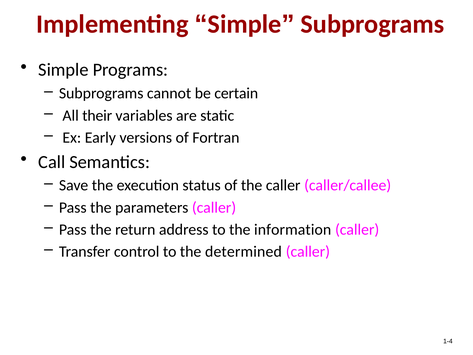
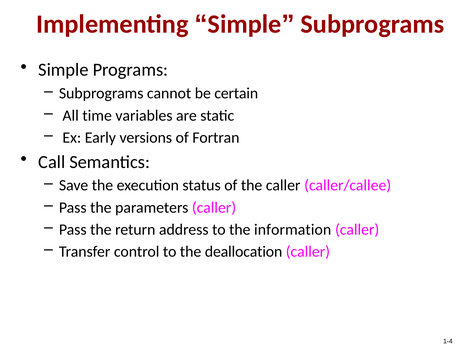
their: their -> time (97, 115)
determined: determined -> deallocation (244, 252)
